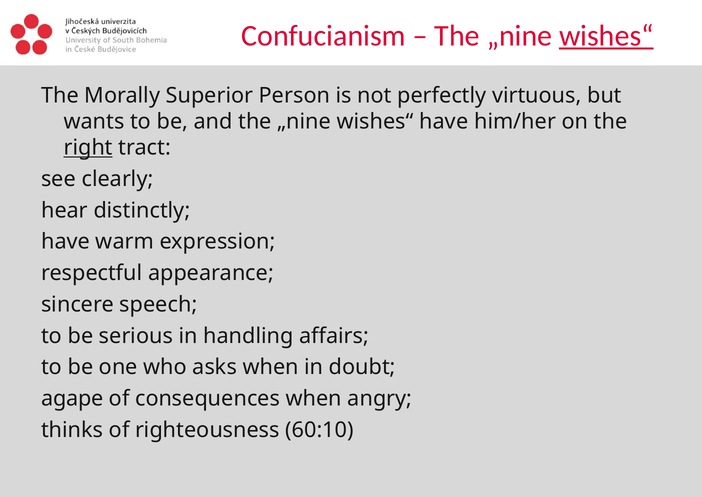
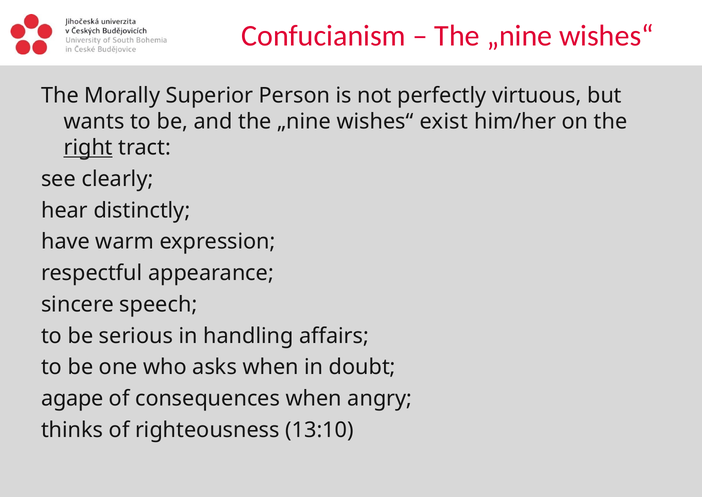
wishes“ underline: present -> none (606, 36)
wishes“ have: have -> exist (444, 121)
60:10: 60:10 -> 13:10 (320, 430)
